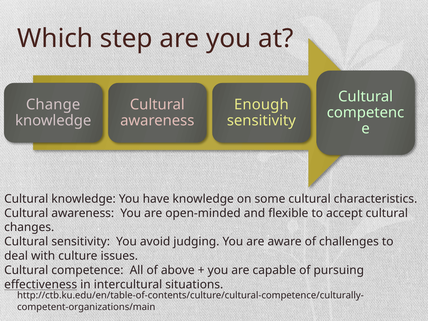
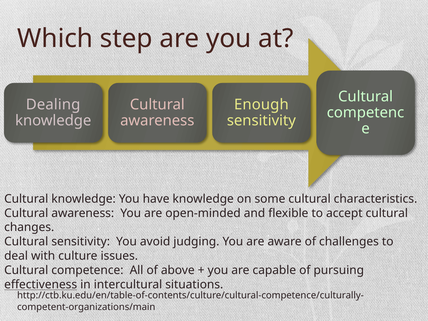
Change: Change -> Dealing (53, 105)
